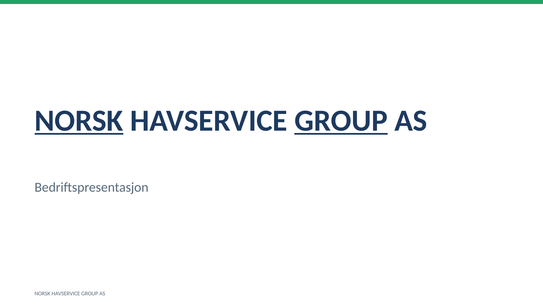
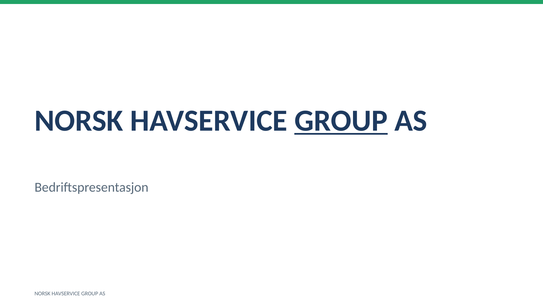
NORSK underline: present -> none (79, 120)
